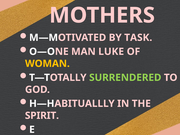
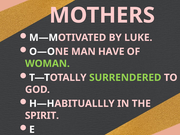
TASK: TASK -> LUKE (138, 38)
LUKE: LUKE -> HAVE (111, 52)
WOMAN colour: yellow -> light green (47, 64)
